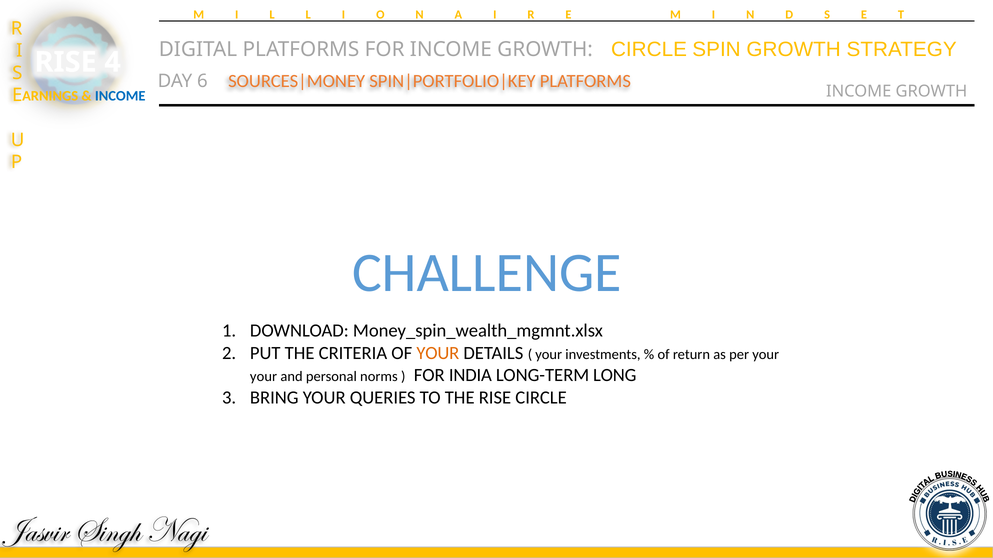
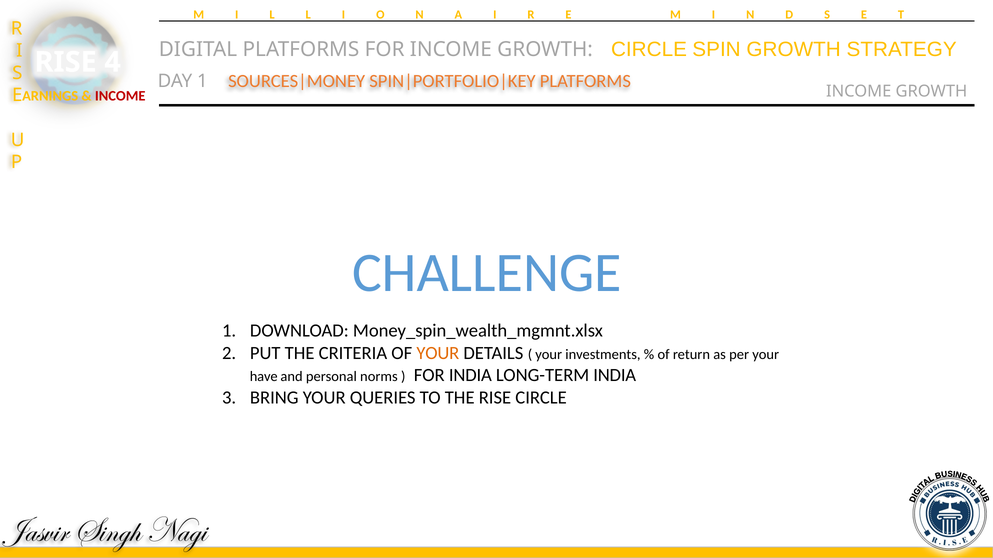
DAY 6: 6 -> 1 (202, 81)
INCOME colour: blue -> red (120, 96)
your: your -> have (264, 377)
LONG-TERM LONG: LONG -> INDIA (615, 376)
